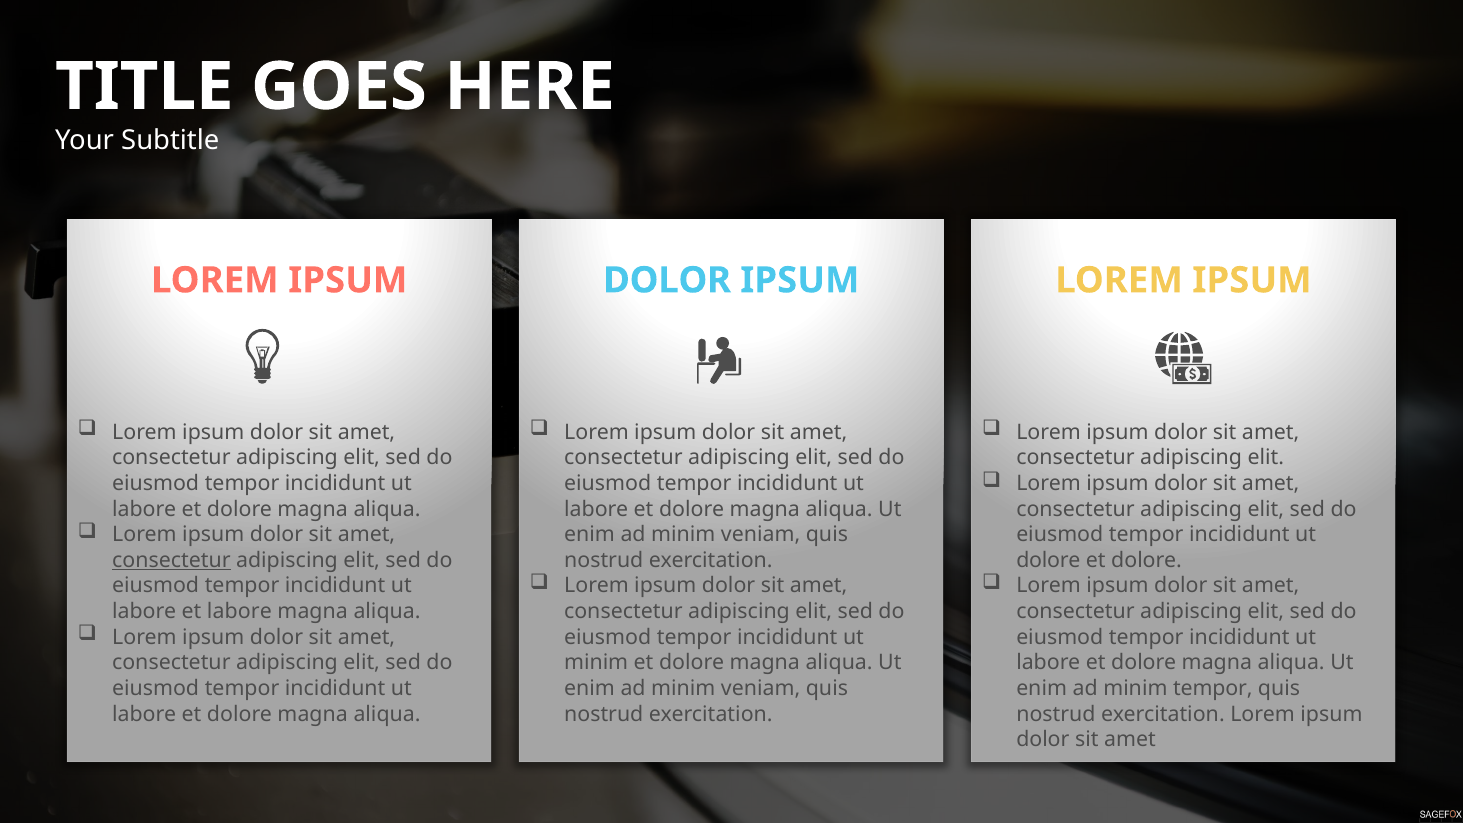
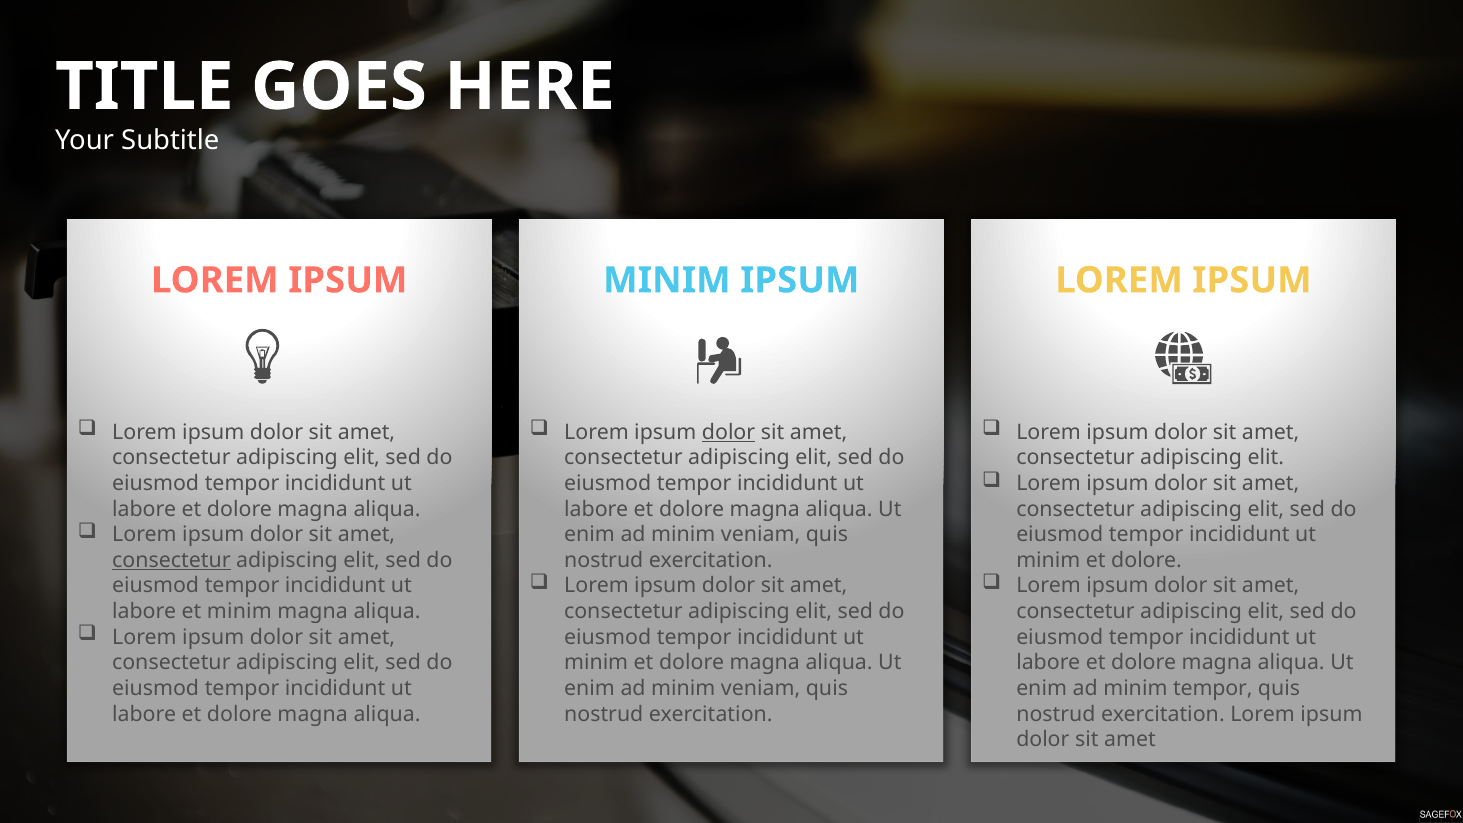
DOLOR: DOLOR -> MINIM (667, 280)
dolor underline: none -> present (729, 432)
dolore: dolore -> minim (1048, 560)
et labore: labore -> minim (239, 611)
